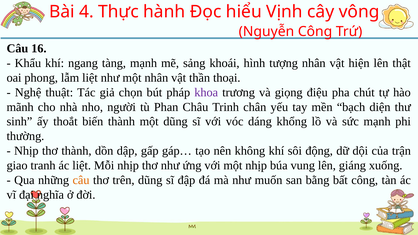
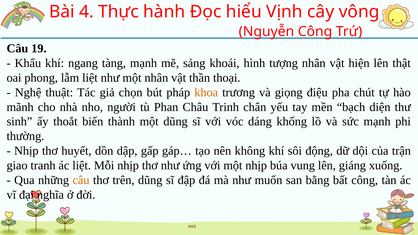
16: 16 -> 19 (39, 49)
khoa colour: purple -> orange (206, 92)
thơ thành: thành -> huyết (76, 151)
